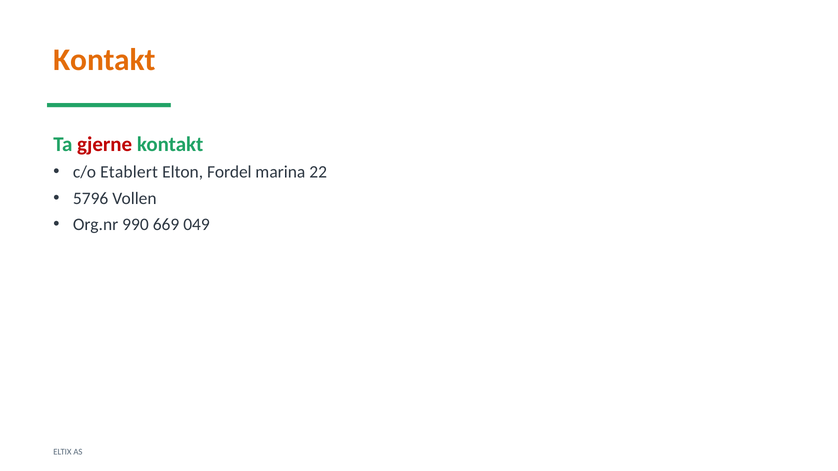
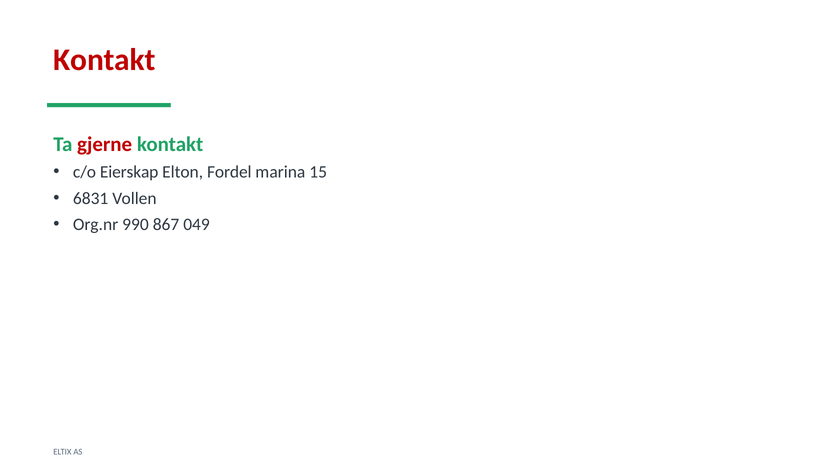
Kontakt colour: orange -> red (104, 60)
Etablert: Etablert -> Eierskap (129, 172)
22: 22 -> 15 (318, 172)
5796: 5796 -> 6831 (91, 199)
669: 669 -> 867 (166, 225)
